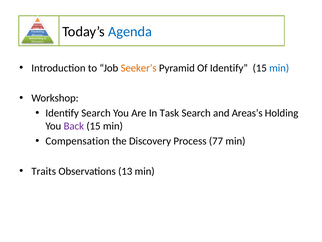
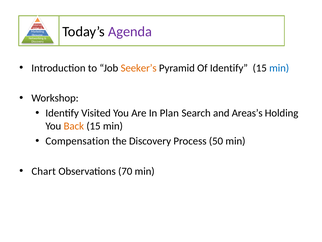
Agenda colour: blue -> purple (130, 32)
Identify Search: Search -> Visited (96, 113)
Task: Task -> Plan (169, 113)
Back colour: purple -> orange (74, 126)
77: 77 -> 50 (216, 141)
Traits: Traits -> Chart (44, 171)
13: 13 -> 70 (125, 171)
